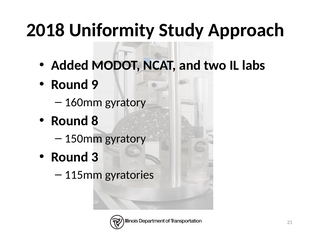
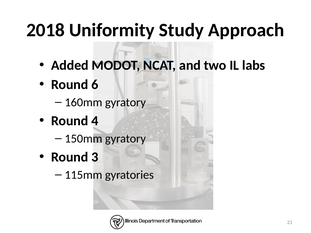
9: 9 -> 6 (95, 85)
8: 8 -> 4 (95, 121)
